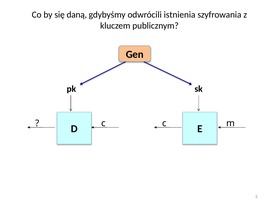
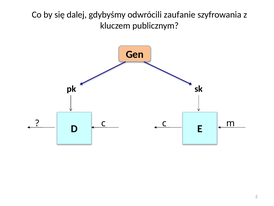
daną: daną -> dalej (77, 15)
istnienia: istnienia -> zaufanie (180, 15)
